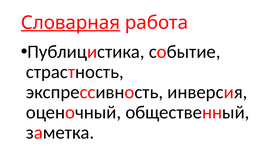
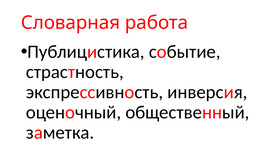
Словарная underline: present -> none (70, 23)
